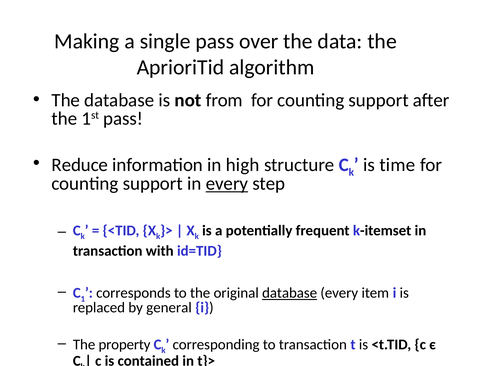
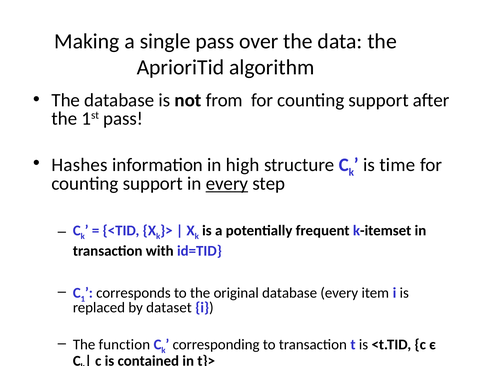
Reduce: Reduce -> Hashes (80, 165)
database underline: present -> none (290, 293)
general: general -> dataset (169, 308)
property: property -> function (124, 345)
